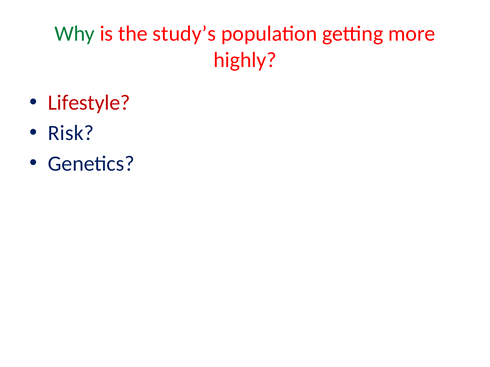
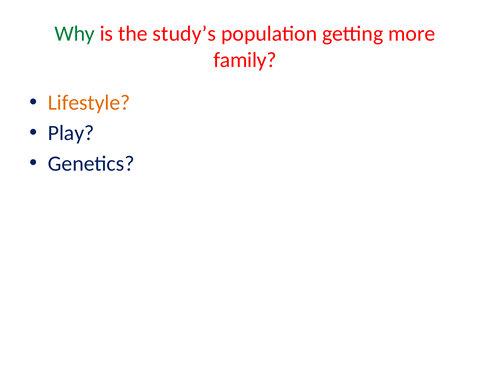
highly: highly -> family (245, 60)
Lifestyle colour: red -> orange (89, 103)
Risk: Risk -> Play (71, 133)
